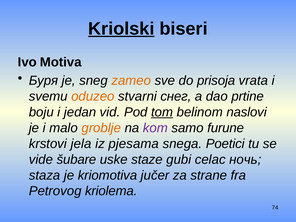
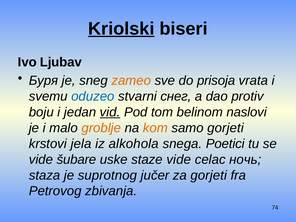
Motiva: Motiva -> Ljubav (61, 62)
oduzeo colour: orange -> blue (93, 96)
prtine: prtine -> protiv (248, 96)
vid underline: none -> present (110, 112)
tom underline: present -> none (162, 112)
kom colour: purple -> orange (155, 128)
samo furune: furune -> gorjeti (226, 128)
pjesama: pjesama -> alkohola (134, 144)
staze gubi: gubi -> vide (179, 159)
kriomotiva: kriomotiva -> suprotnog (107, 175)
za strane: strane -> gorjeti (209, 175)
kriolema: kriolema -> zbivanja (111, 191)
